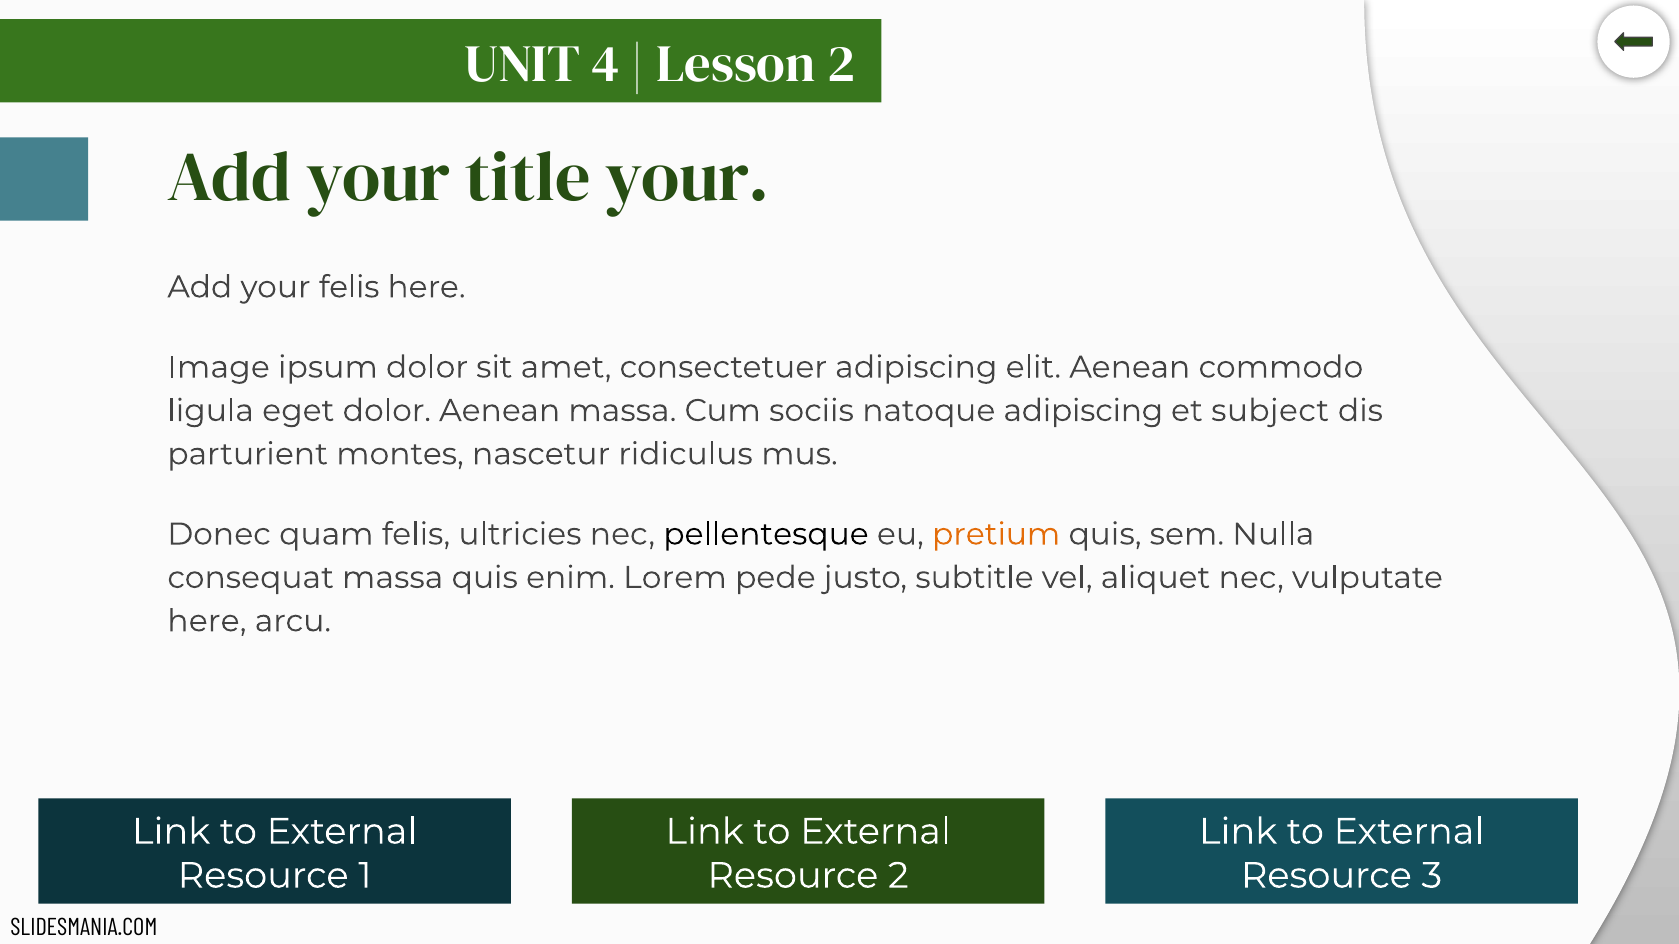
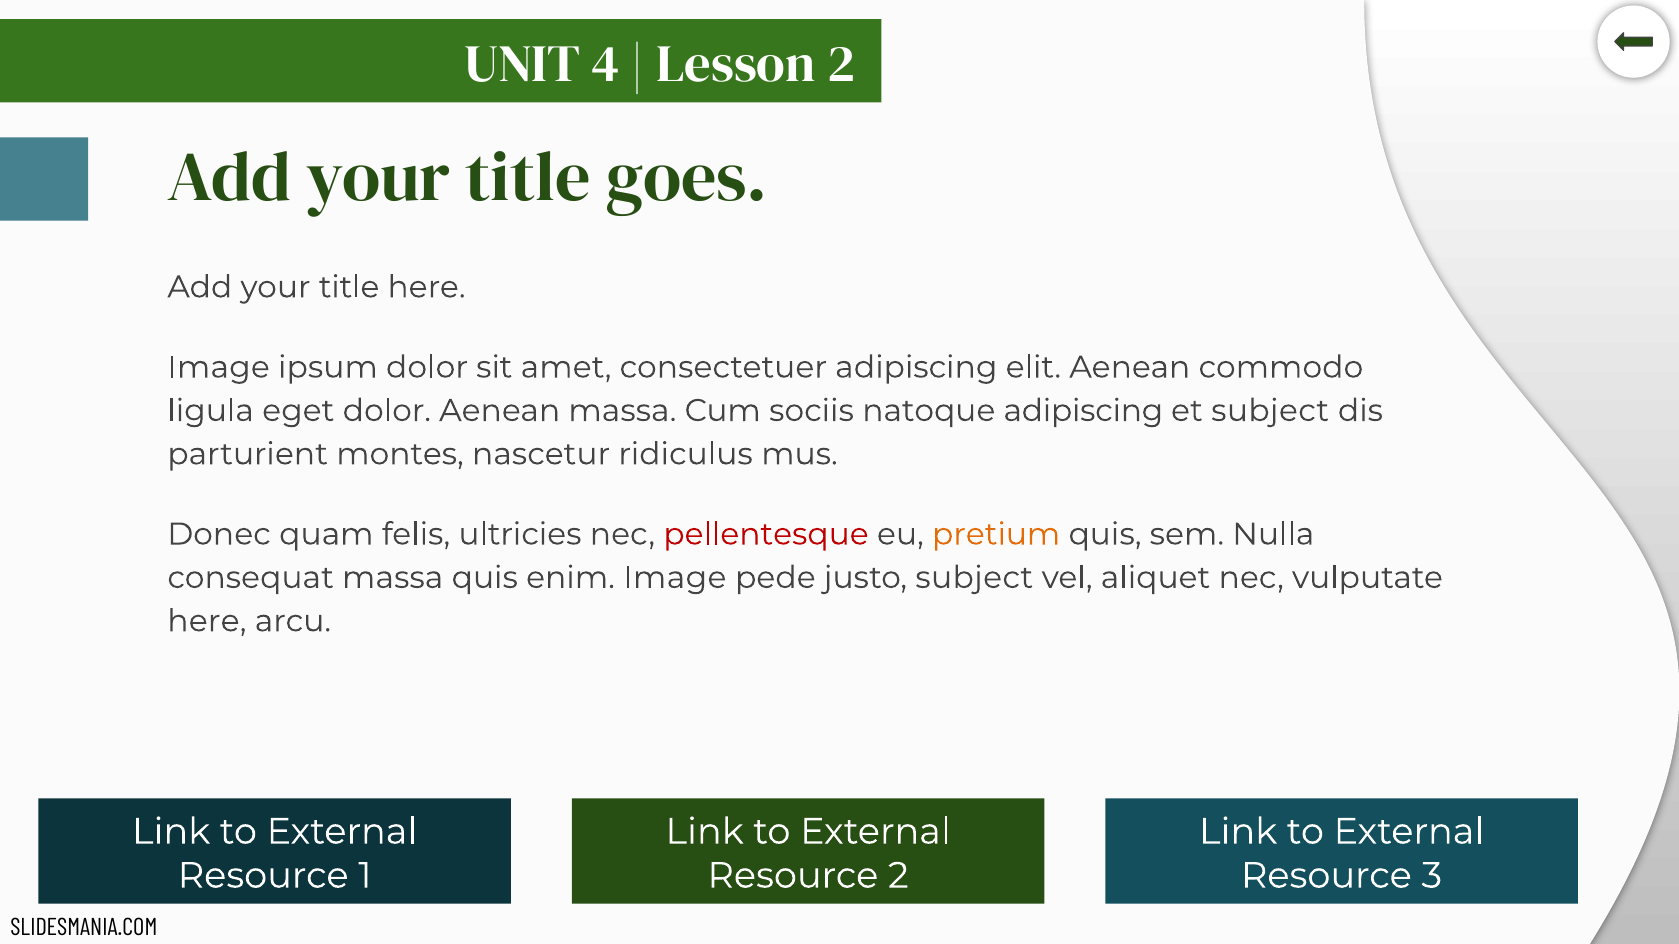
title your: your -> goes (687, 177)
felis: felis -> title (349, 287)
pellentesque colour: black -> red (766, 534)
enim Lorem: Lorem -> Image (675, 578)
justo subtitle: subtitle -> subject (974, 578)
